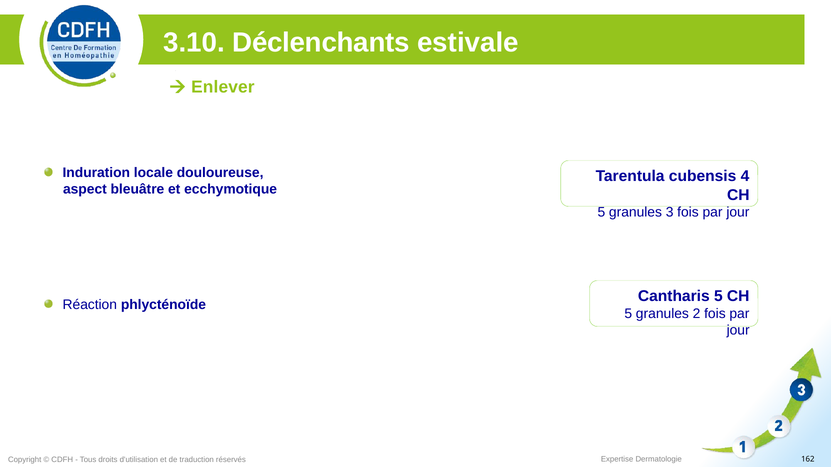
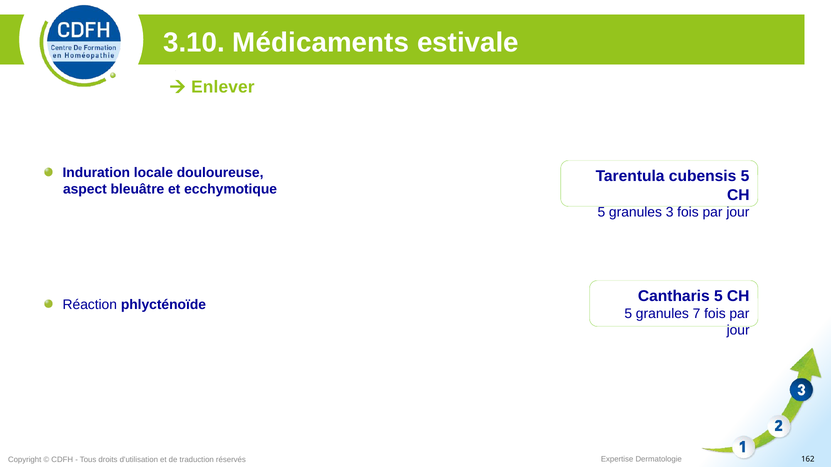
Déclenchants: Déclenchants -> Médicaments (321, 43)
cubensis 4: 4 -> 5 (745, 176)
2: 2 -> 7 (697, 314)
